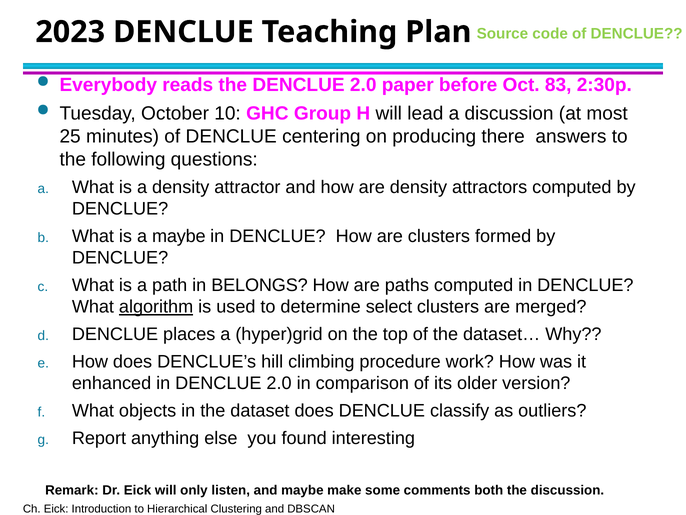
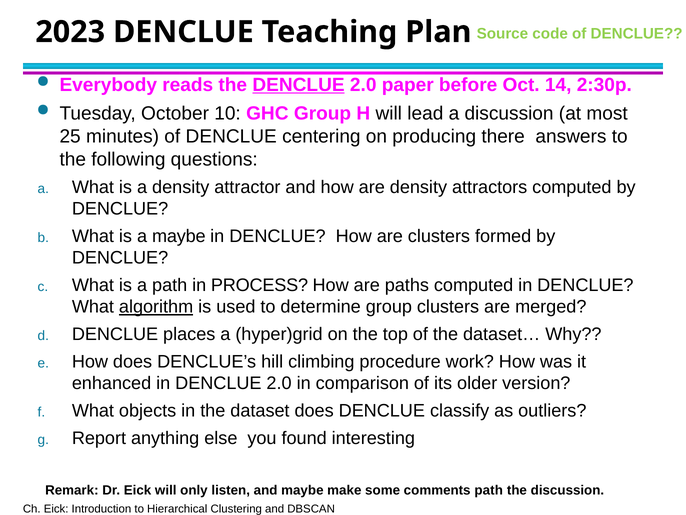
DENCLUE underline: none -> present (299, 85)
83: 83 -> 14 (558, 85)
BELONGS: BELONGS -> PROCESS (260, 285)
determine select: select -> group (389, 307)
comments both: both -> path (489, 490)
